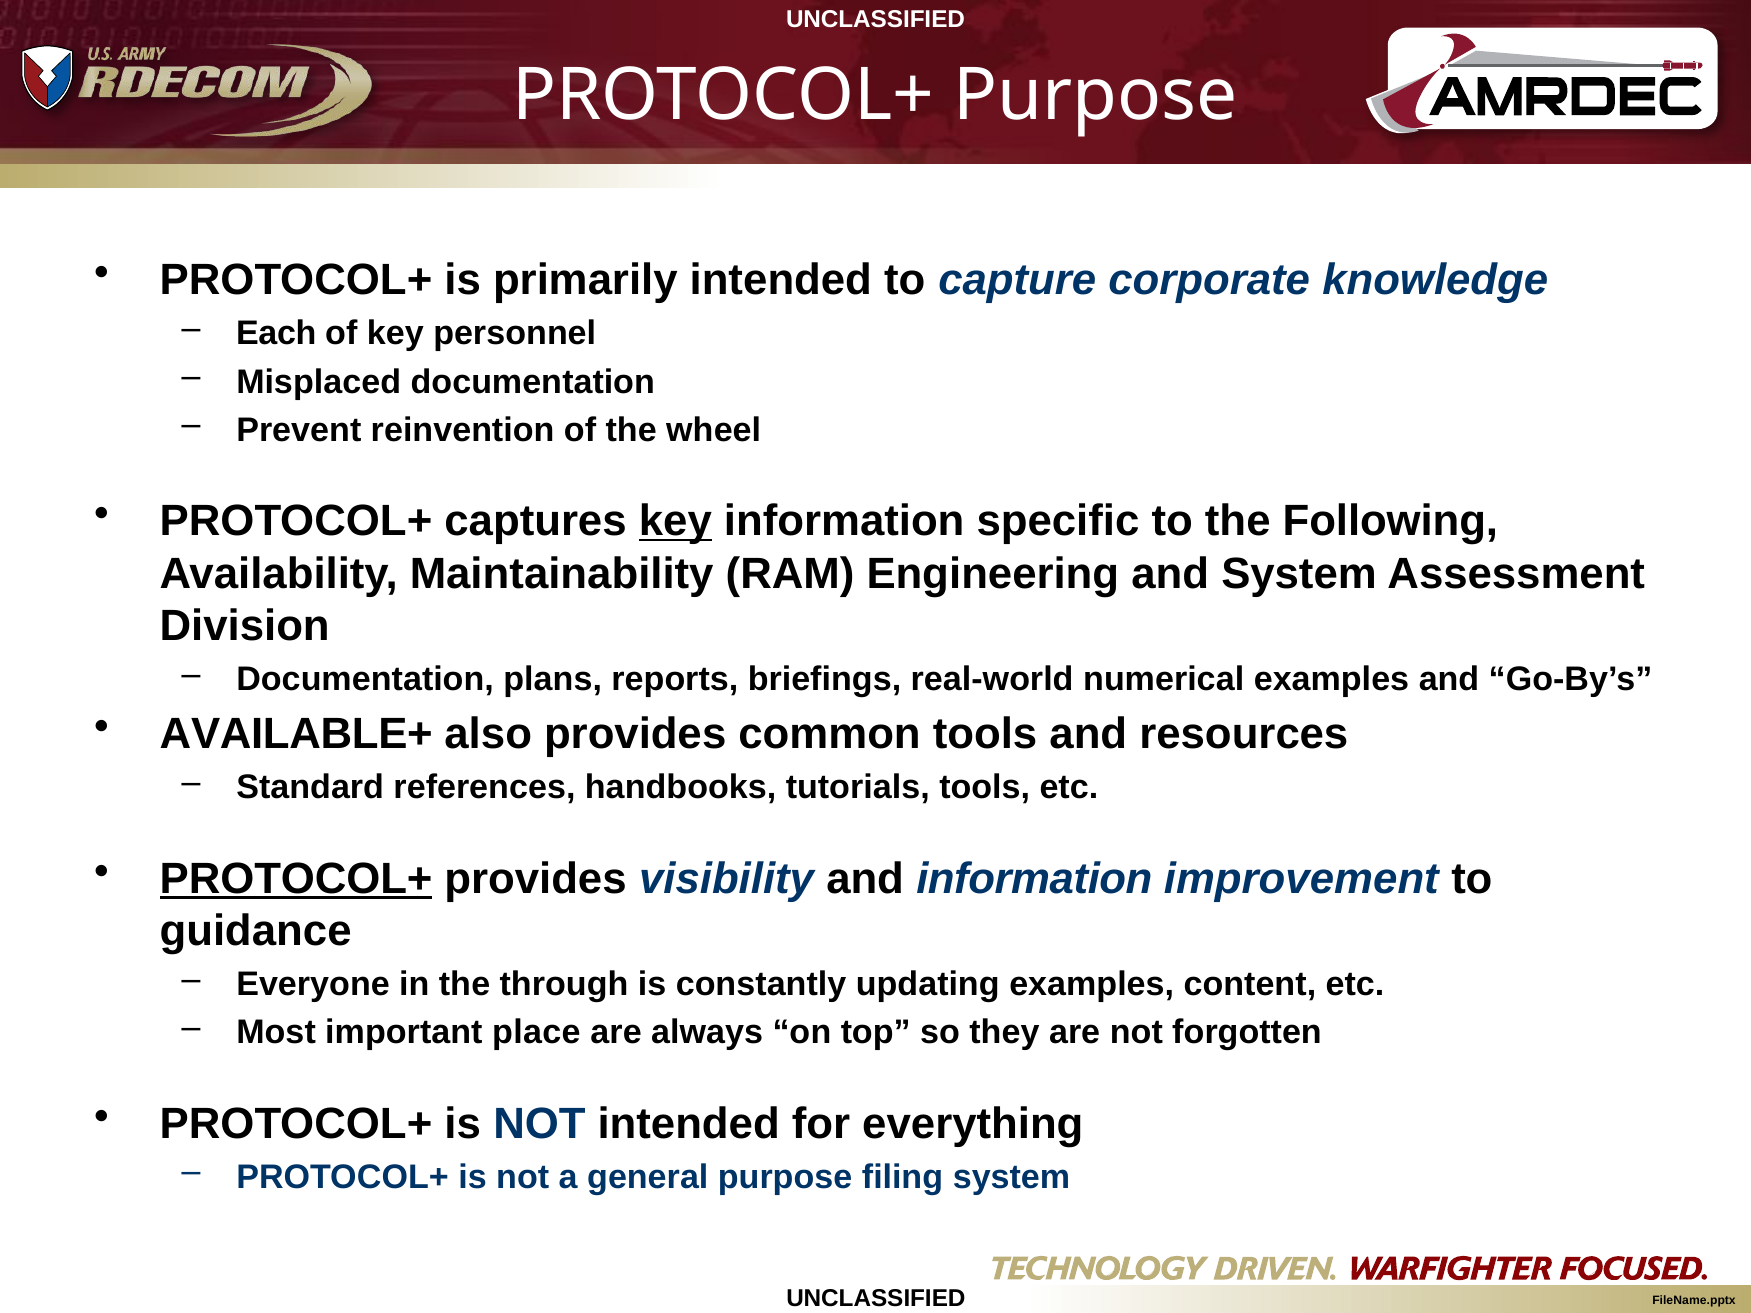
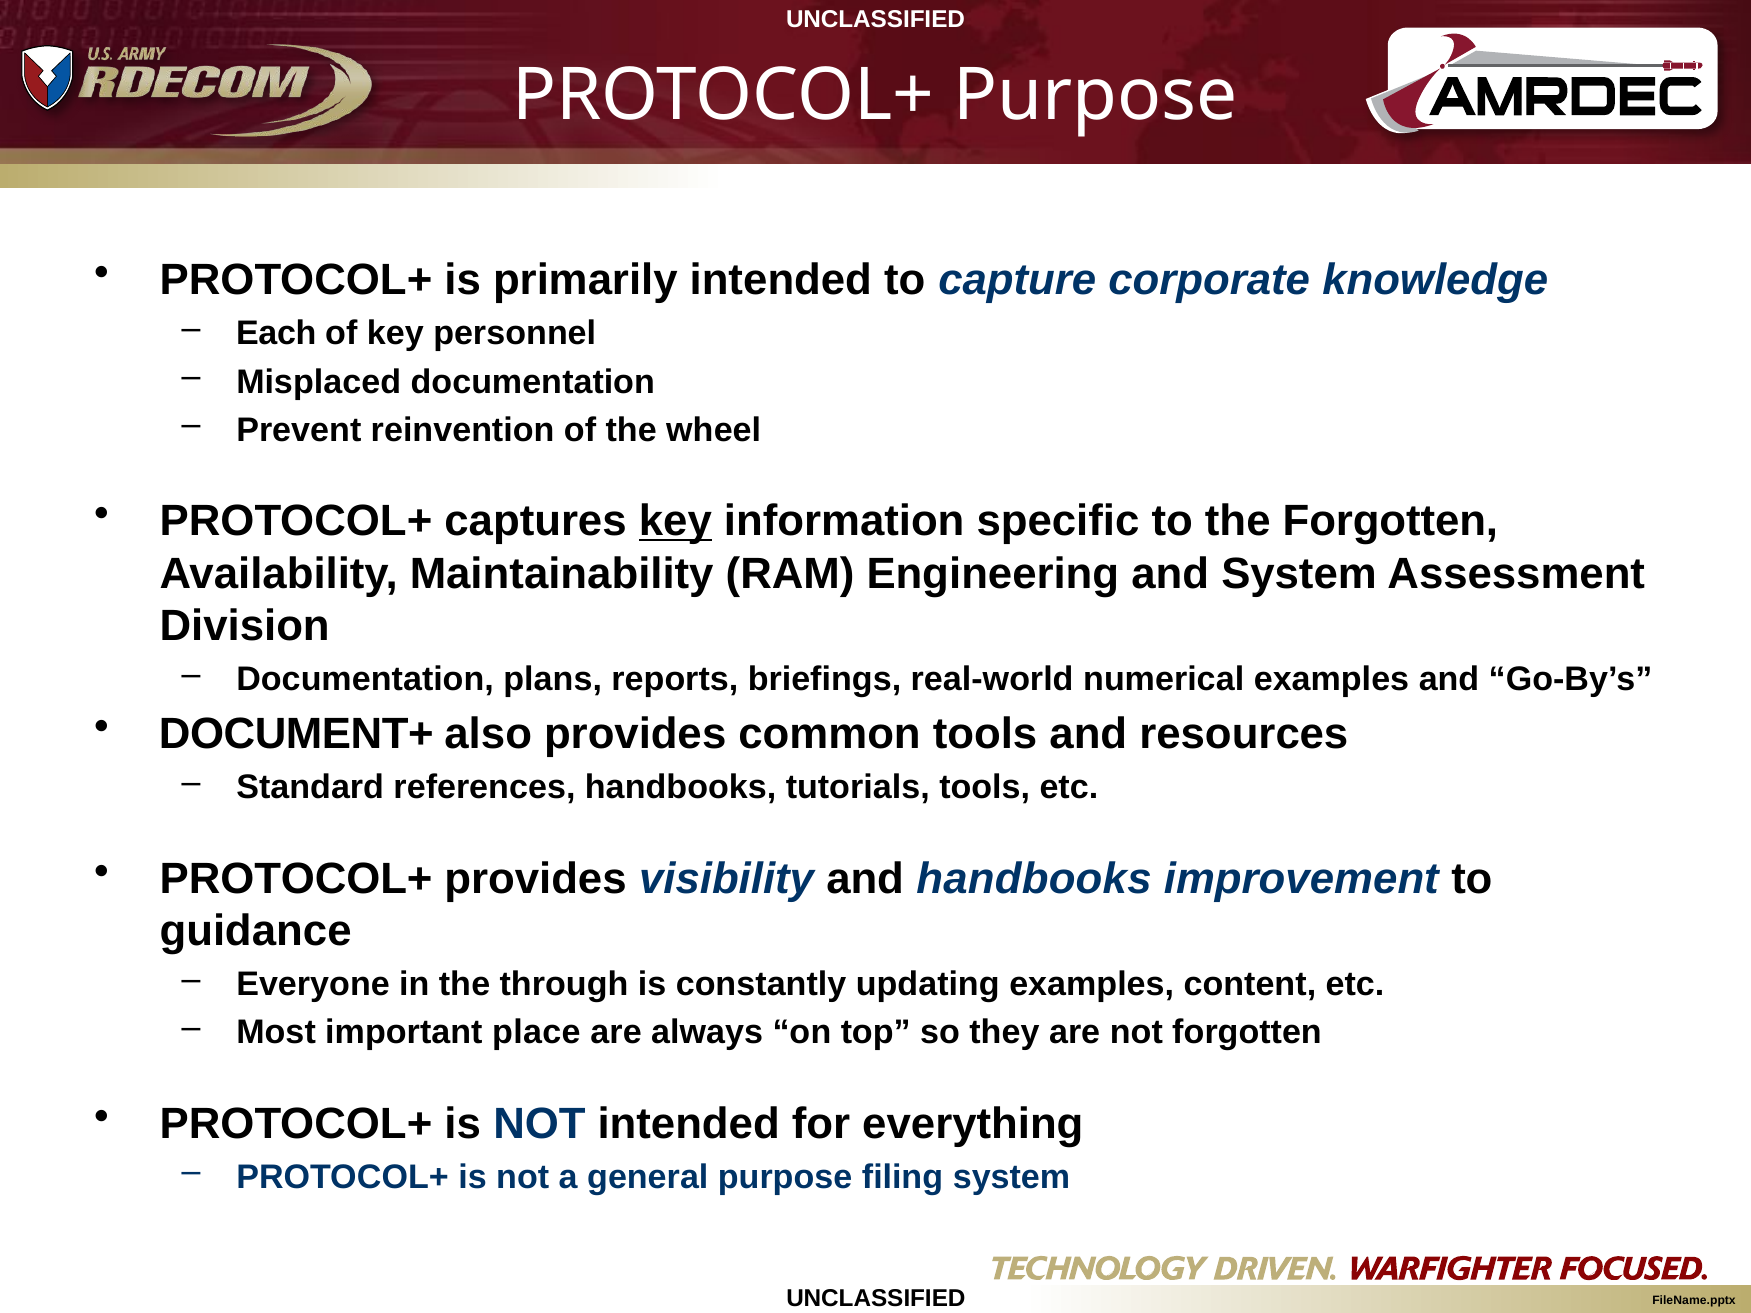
the Following: Following -> Forgotten (1390, 521)
AVAILABLE+: AVAILABLE+ -> DOCUMENT+ (296, 734)
PROTOCOL+ underline: present -> none (296, 879)
and information: information -> handbooks (1034, 879)
